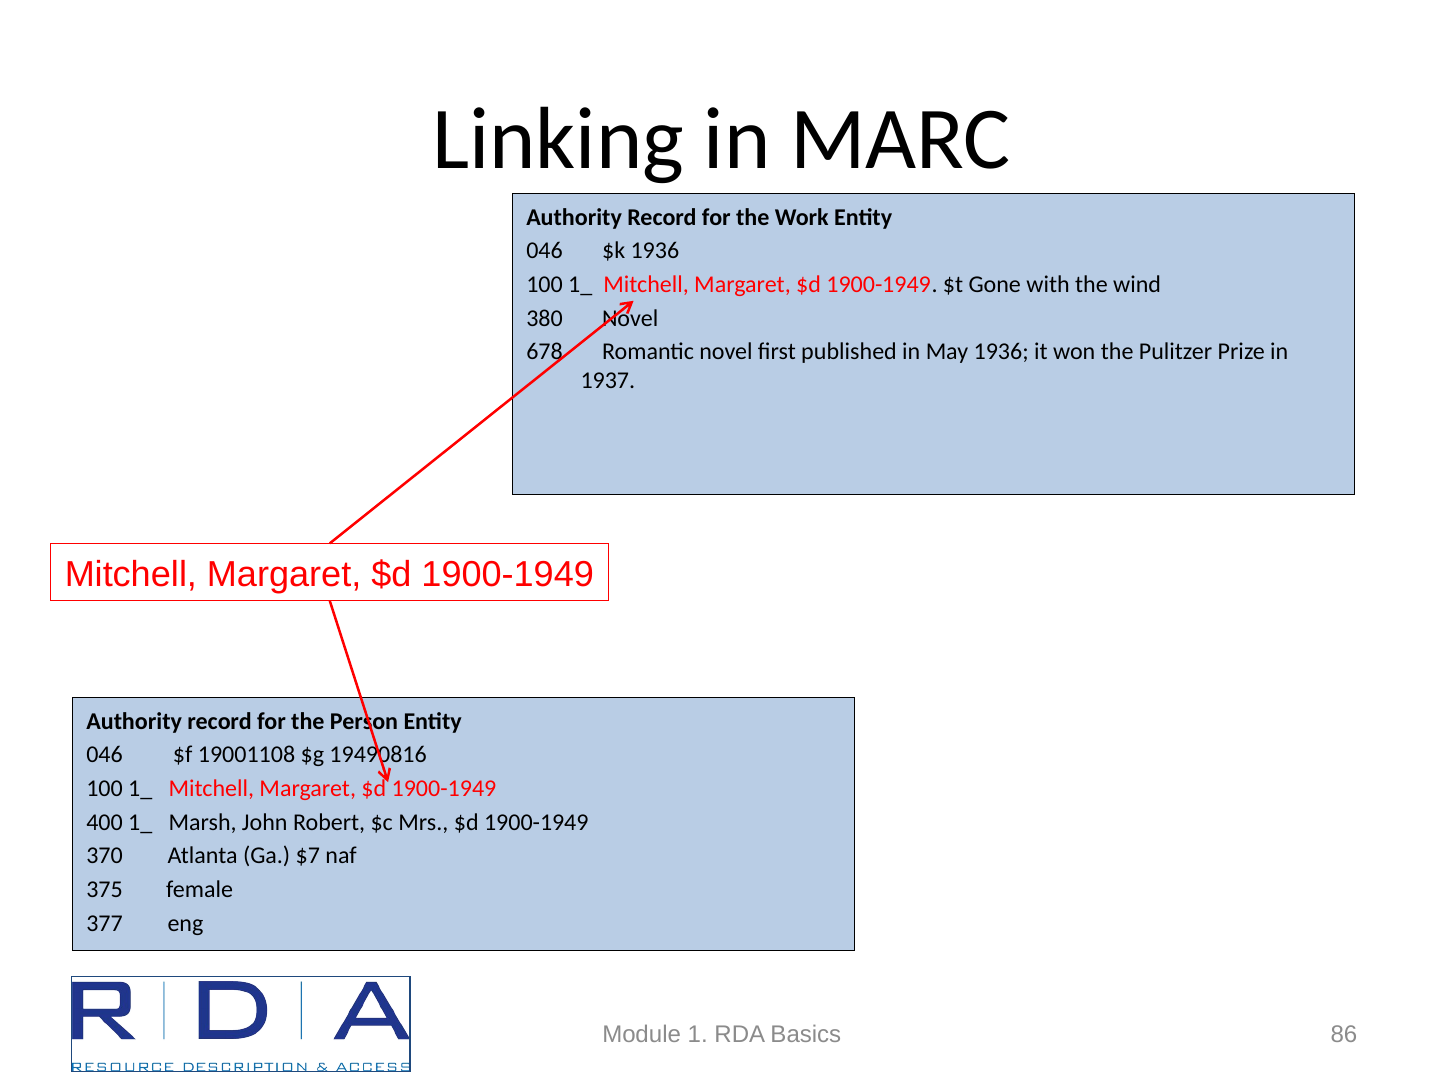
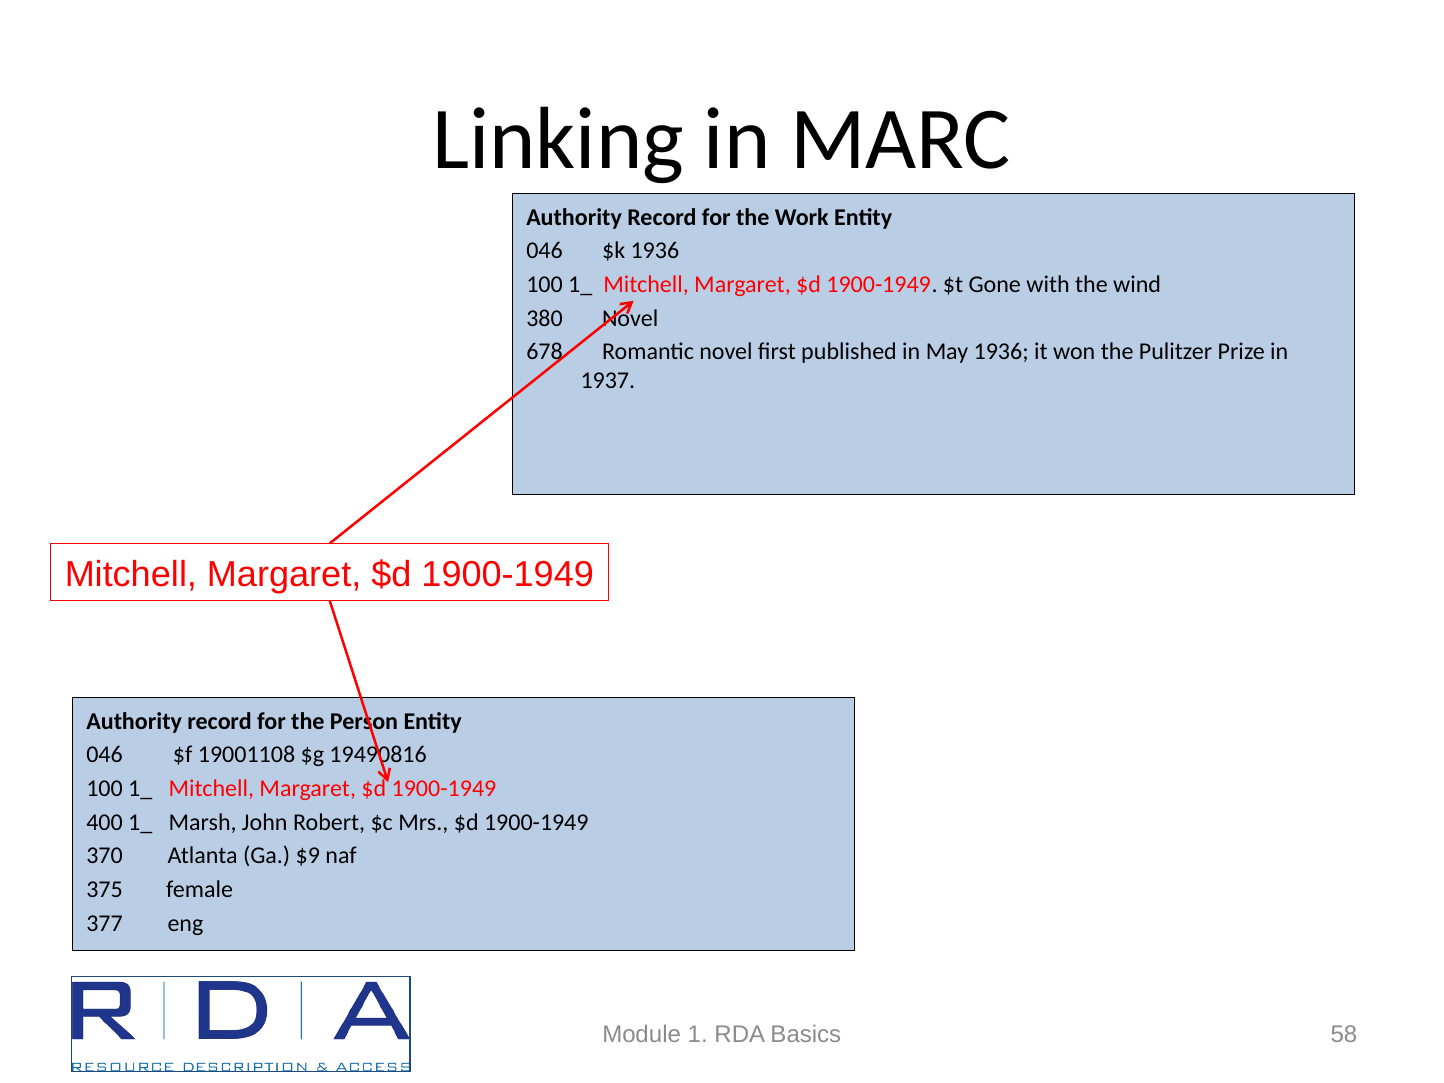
$7: $7 -> $9 (308, 856)
86: 86 -> 58 (1344, 1034)
